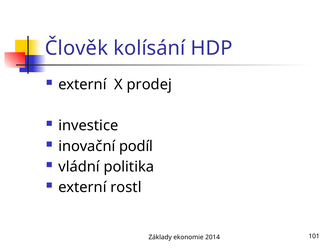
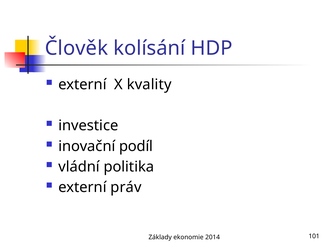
prodej: prodej -> kvality (149, 84)
rostl: rostl -> práv (126, 187)
